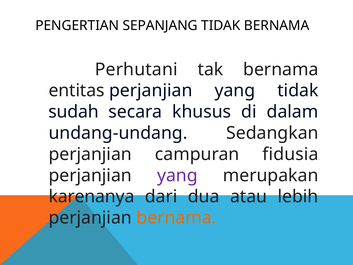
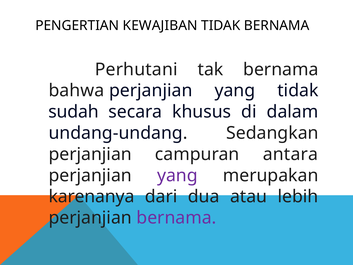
SEPANJANG: SEPANJANG -> KEWAJIBAN (160, 26)
entitas: entitas -> bahwa (76, 91)
fidusia: fidusia -> antara (290, 154)
bernama colour: orange -> purple (176, 218)
